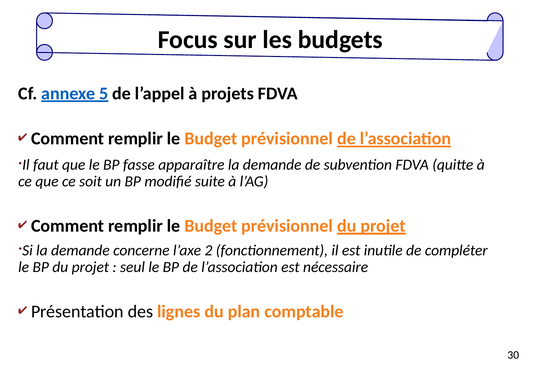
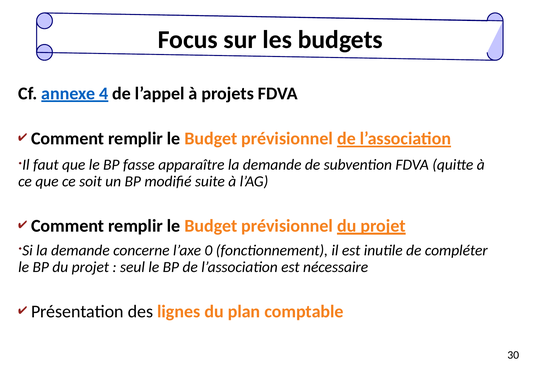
5: 5 -> 4 (104, 94)
2: 2 -> 0 (208, 251)
